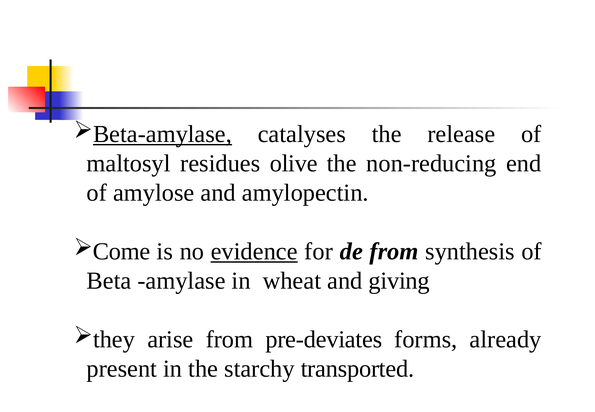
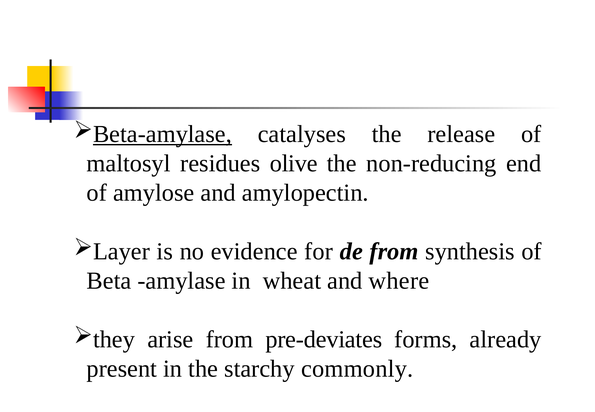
Come: Come -> Layer (121, 251)
evidence underline: present -> none (254, 251)
giving: giving -> where (399, 281)
transported: transported -> commonly (357, 369)
